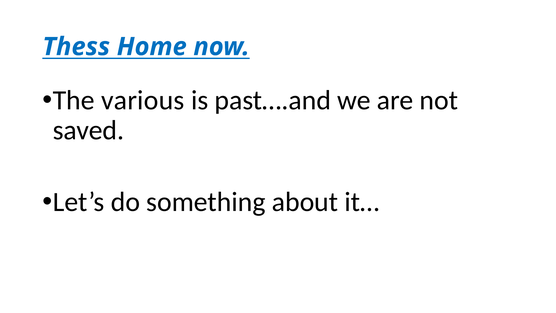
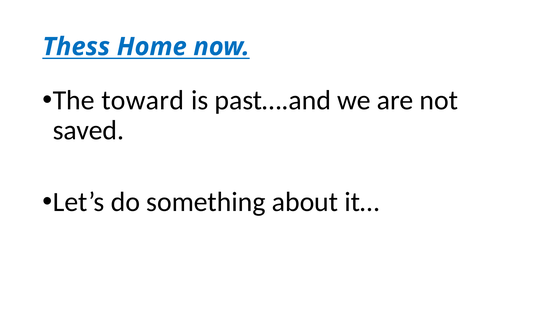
various: various -> toward (143, 100)
